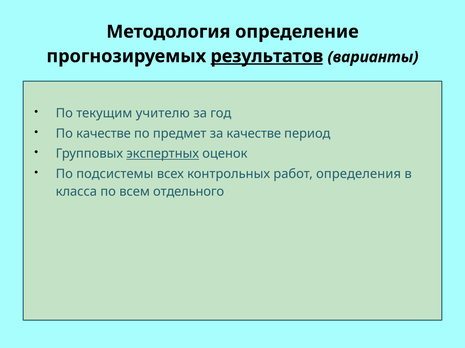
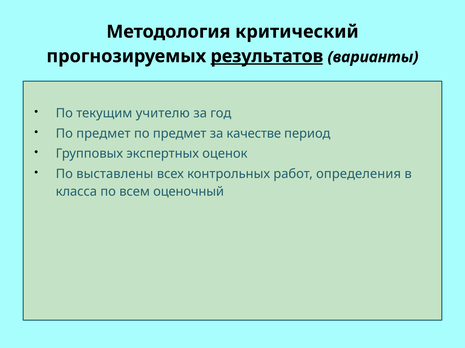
определение: определение -> критический (297, 32)
качестве: качестве -> предмет (103, 134)
экспертных underline: present -> none (163, 154)
подсистемы: подсистемы -> выставлены (115, 174)
отдельного: отдельного -> оценочный (189, 192)
